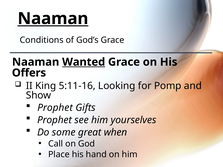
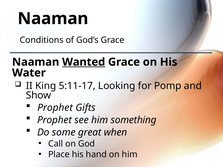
Naaman underline: present -> none (53, 19)
Offers: Offers -> Water (29, 73)
5:11-16: 5:11-16 -> 5:11-17 (77, 86)
yourselves: yourselves -> something (134, 120)
